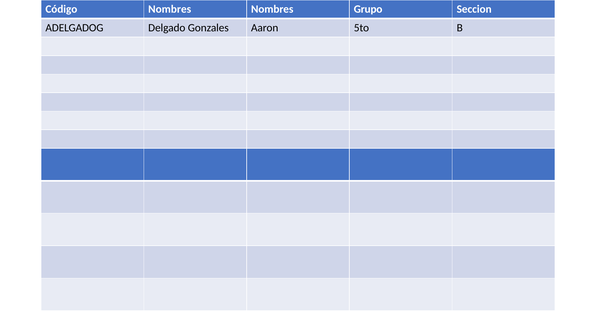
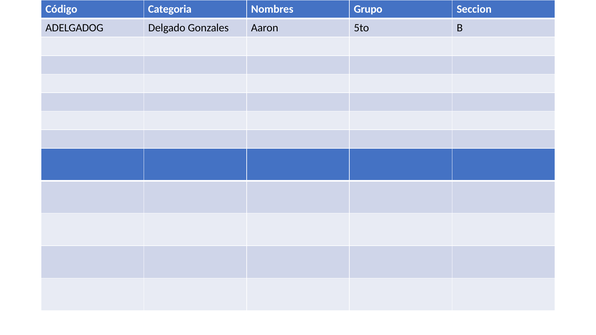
Código Nombres: Nombres -> Categoria (170, 9)
